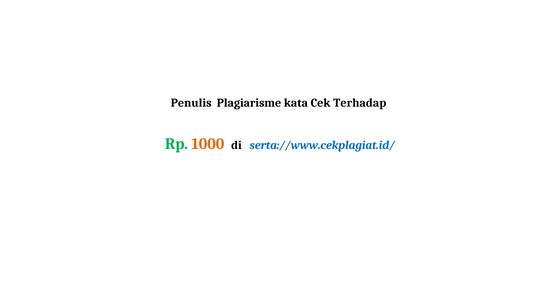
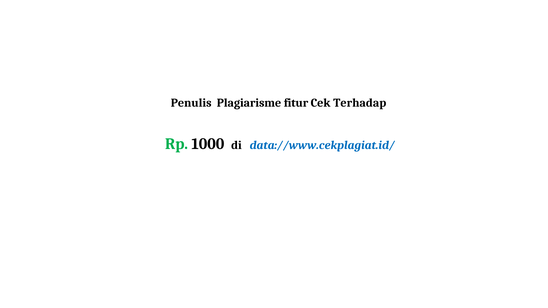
kata: kata -> fitur (296, 103)
1000 colour: orange -> black (208, 144)
serta://www.cekplagiat.id/: serta://www.cekplagiat.id/ -> data://www.cekplagiat.id/ (322, 145)
